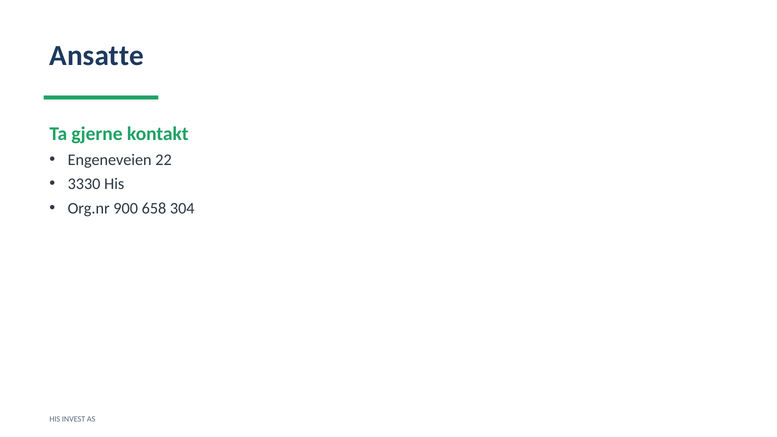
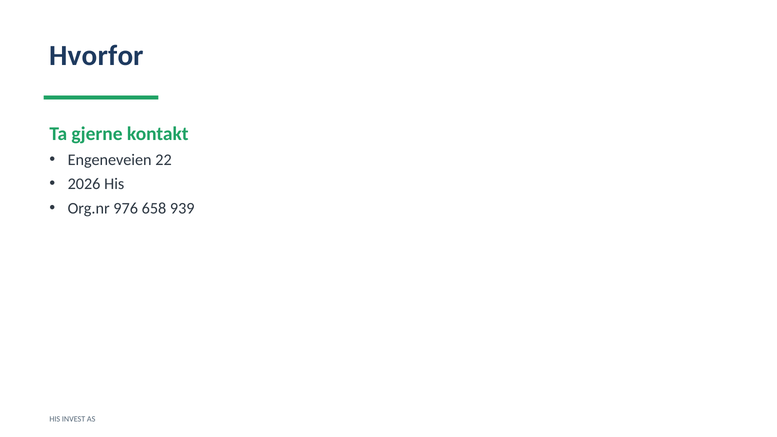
Ansatte: Ansatte -> Hvorfor (97, 55)
3330: 3330 -> 2026 (84, 184)
900: 900 -> 976 (126, 208)
304: 304 -> 939 (182, 208)
